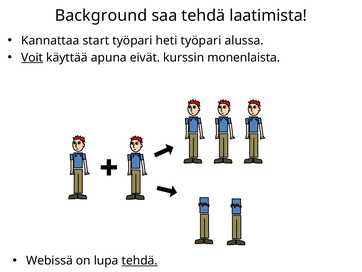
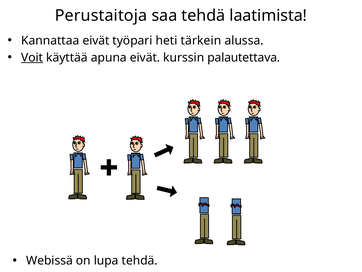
Background: Background -> Perustaitoja (101, 16)
Kannattaa start: start -> eivät (96, 41)
heti työpari: työpari -> tärkein (201, 41)
monenlaista: monenlaista -> palautettava (244, 57)
tehdä underline: present -> none (140, 260)
